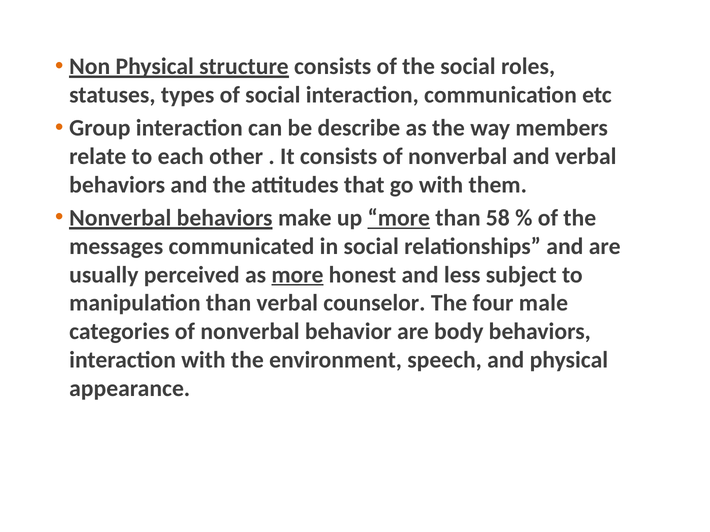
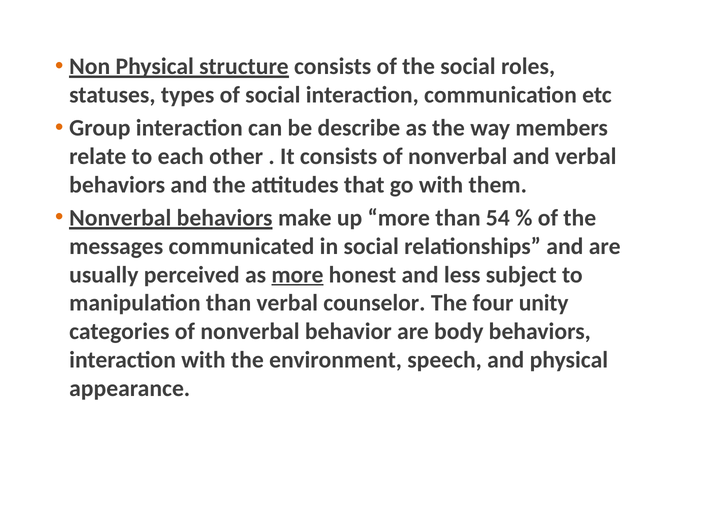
more underline: present -> none (399, 218)
58: 58 -> 54 (498, 218)
male: male -> unity (544, 303)
